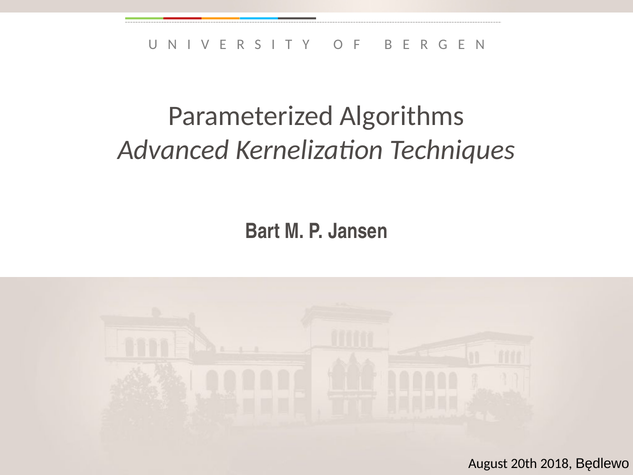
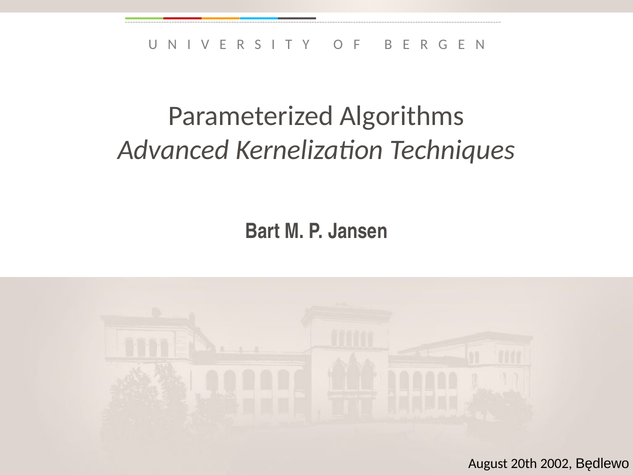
2018: 2018 -> 2002 (556, 464)
